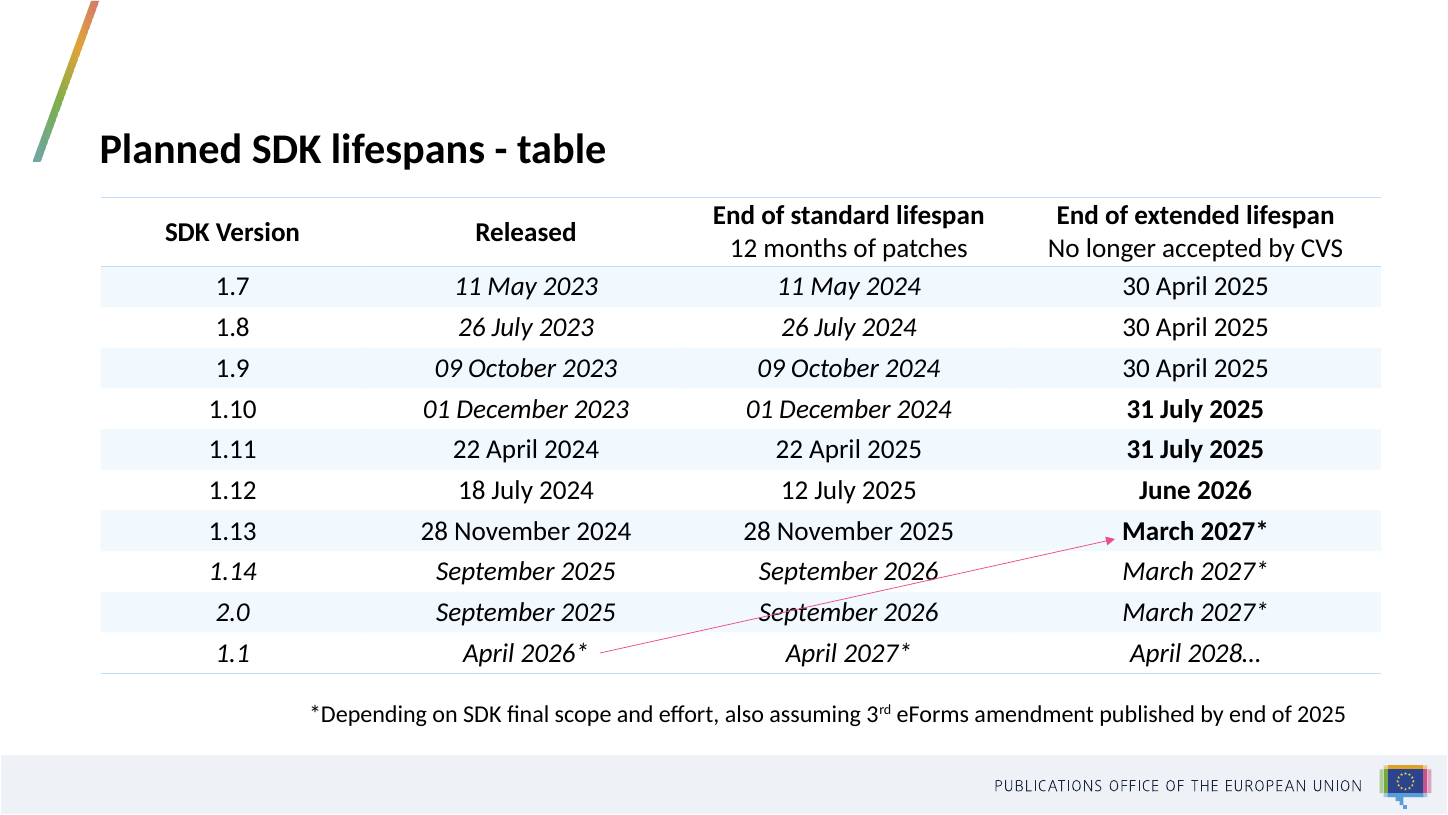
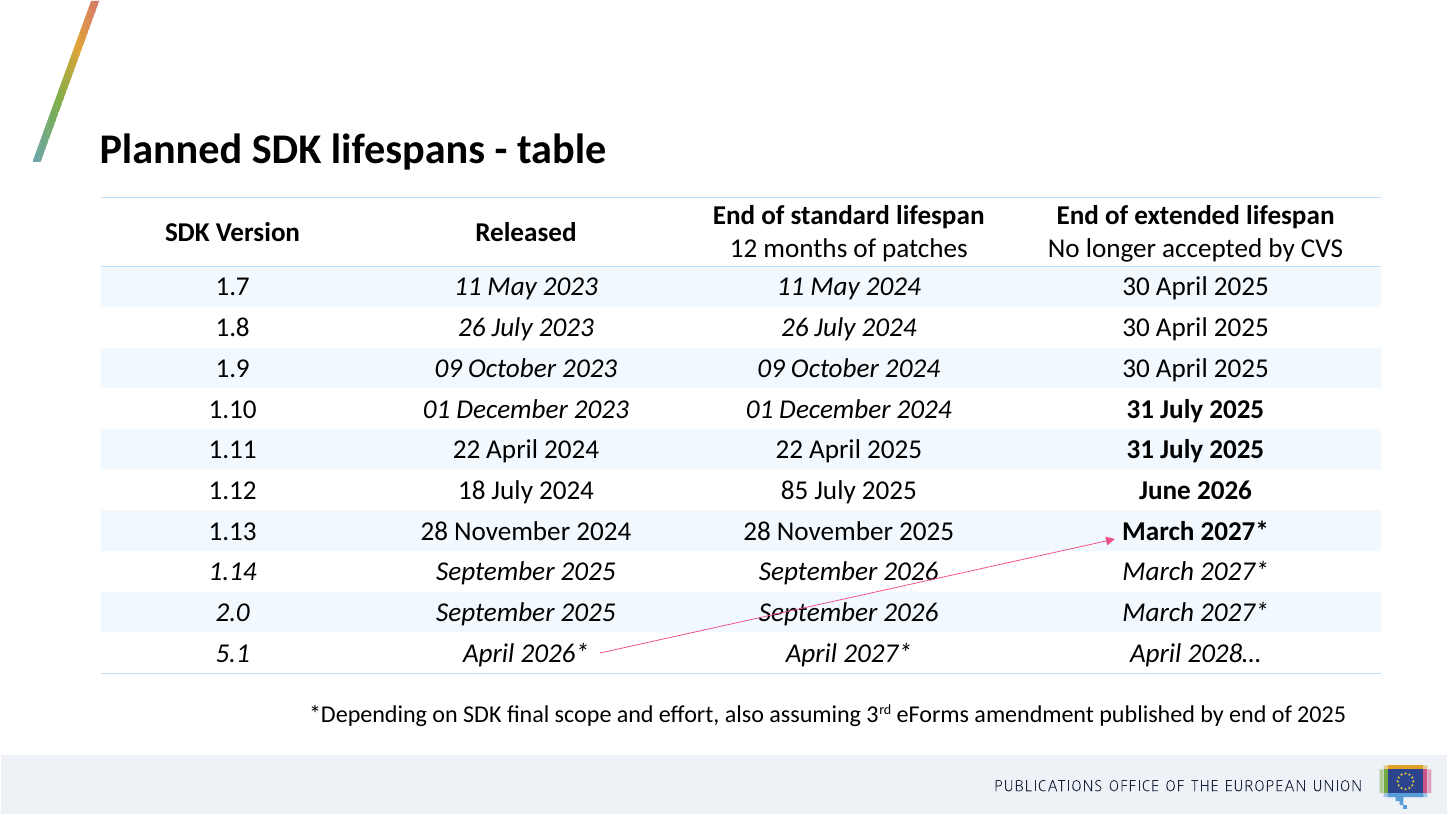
2024 12: 12 -> 85 (795, 490)
1.1: 1.1 -> 5.1 (233, 653)
